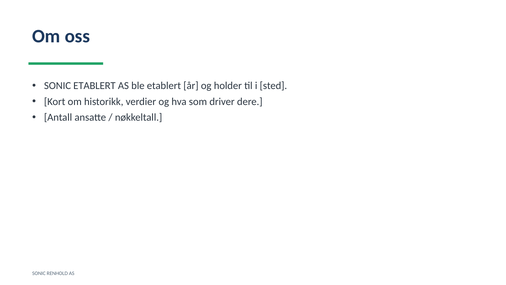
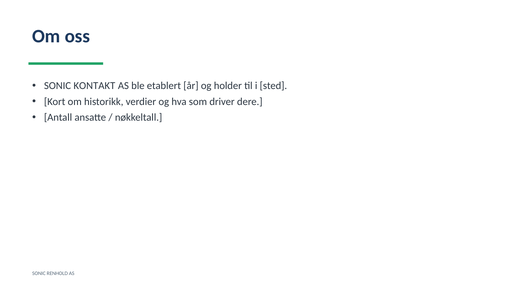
SONIC ETABLERT: ETABLERT -> KONTAKT (94, 86)
